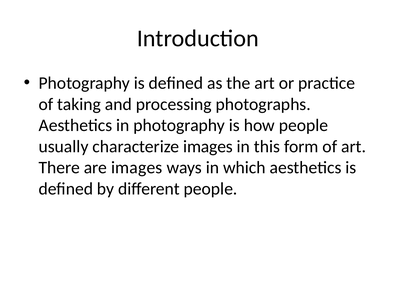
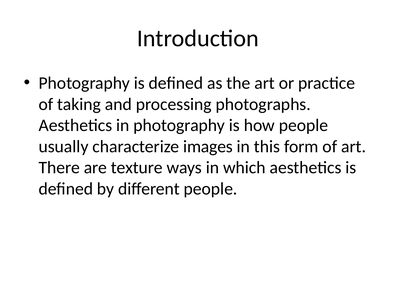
are images: images -> texture (137, 168)
